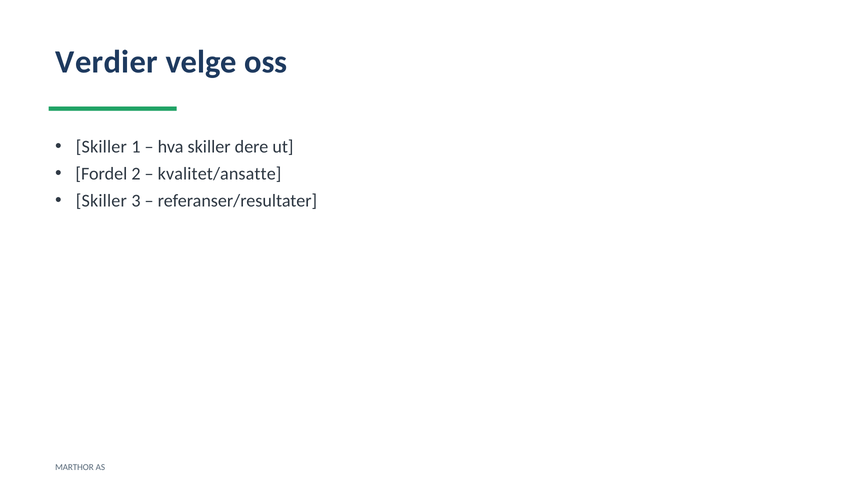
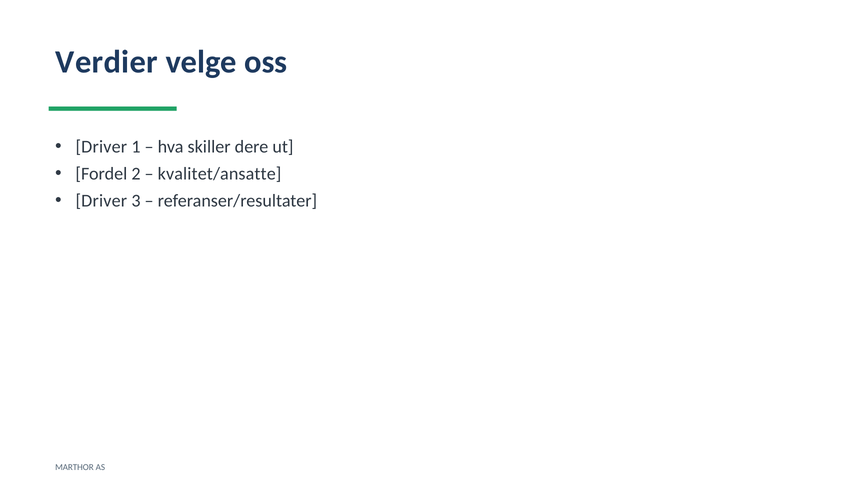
Skiller: Skiller -> Driver (101, 147)
Skiller: Skiller -> Driver (101, 201)
